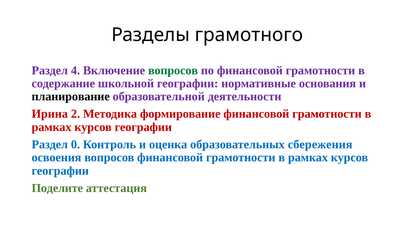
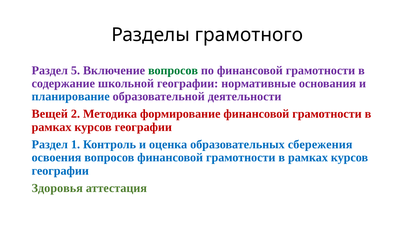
4: 4 -> 5 (75, 70)
планирование colour: black -> blue (71, 96)
Ирина: Ирина -> Вещей (50, 114)
0: 0 -> 1 (75, 144)
Поделите: Поделите -> Здоровья (57, 188)
